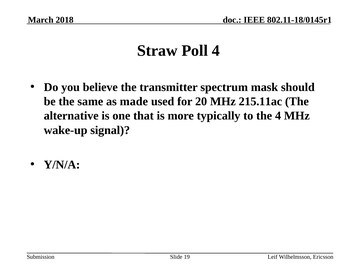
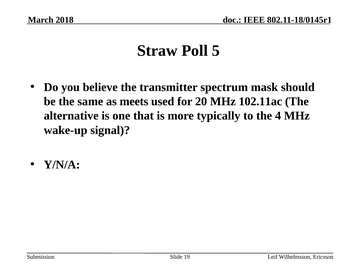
Poll 4: 4 -> 5 (216, 50)
made: made -> meets (134, 101)
215.11ac: 215.11ac -> 102.11ac (260, 101)
